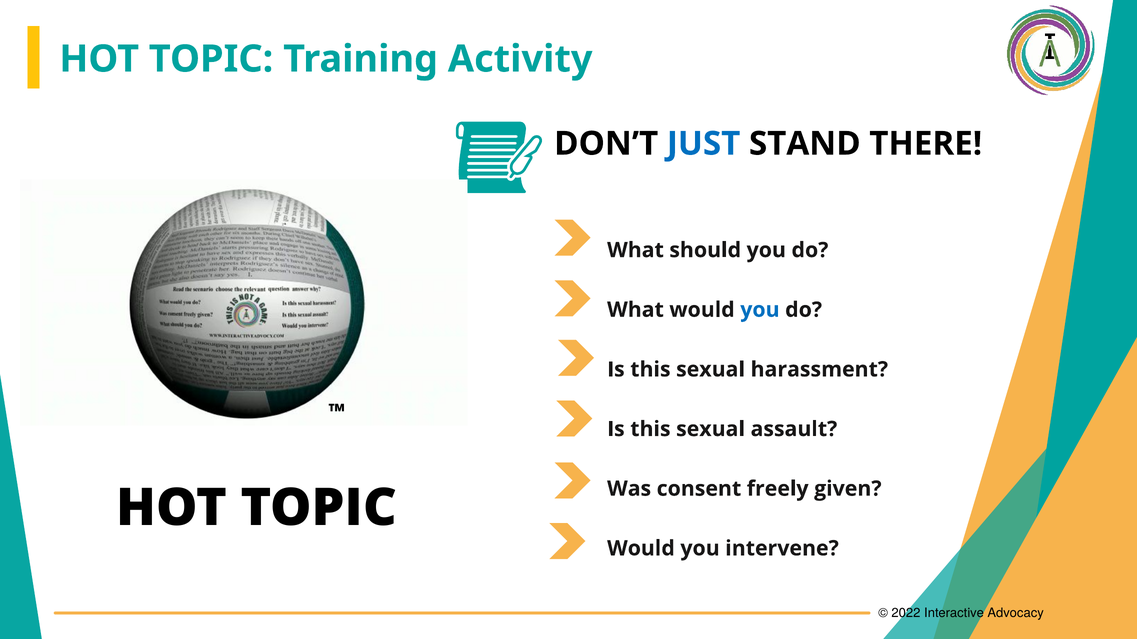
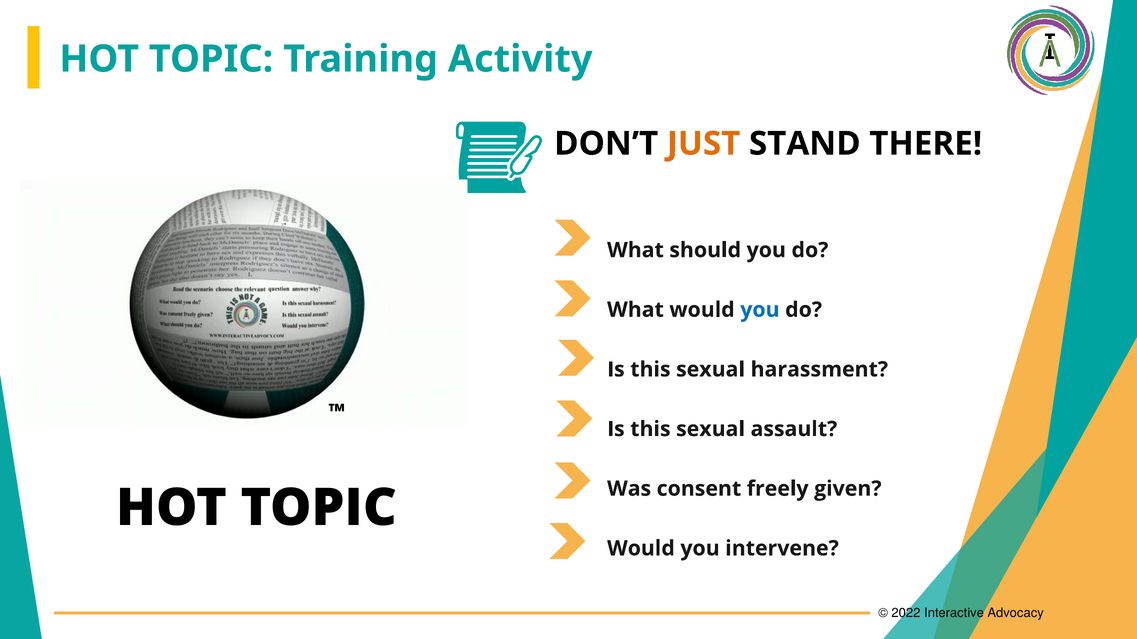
JUST colour: blue -> orange (704, 144)
